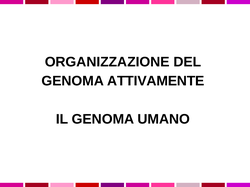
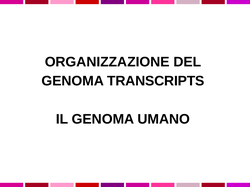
ATTIVAMENTE: ATTIVAMENTE -> TRANSCRIPTS (156, 81)
